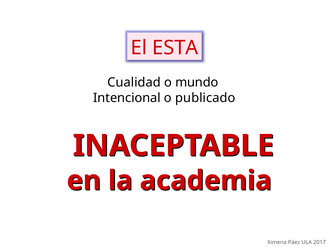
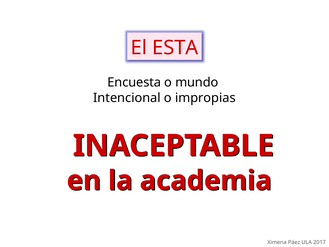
Cualidad: Cualidad -> Encuesta (134, 82)
publicado: publicado -> impropias (205, 98)
